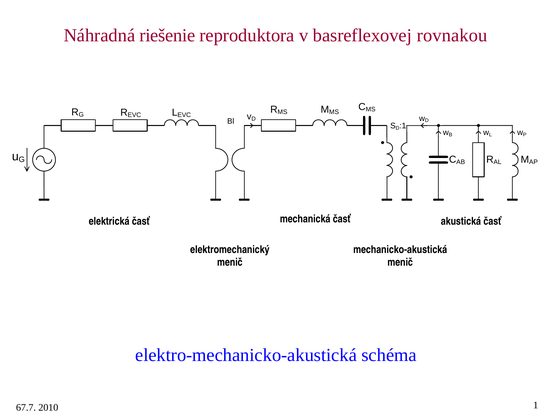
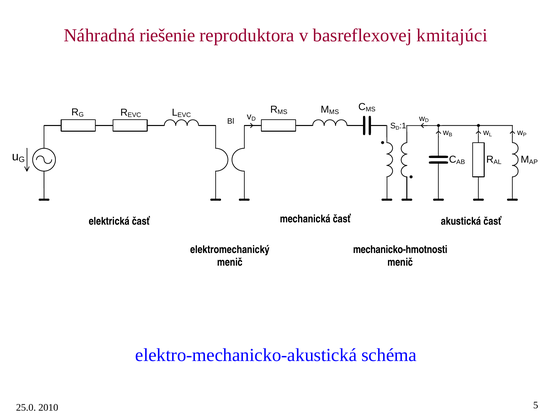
rovnakou: rovnakou -> kmitajúci (452, 35)
mechanicko-akustická: mechanicko-akustická -> mechanicko-hmotnosti (400, 249)
67.7: 67.7 -> 25.0 (26, 408)
1: 1 -> 5 (536, 405)
